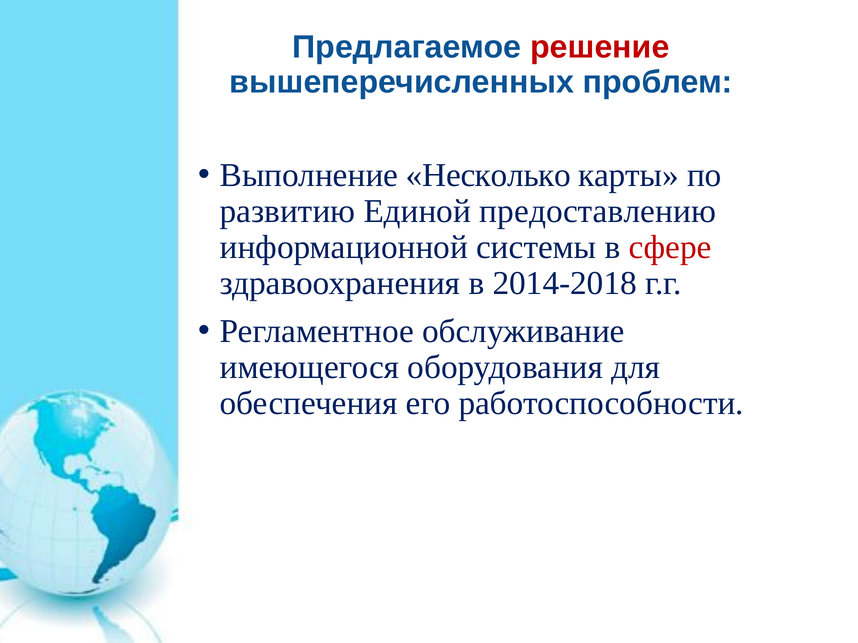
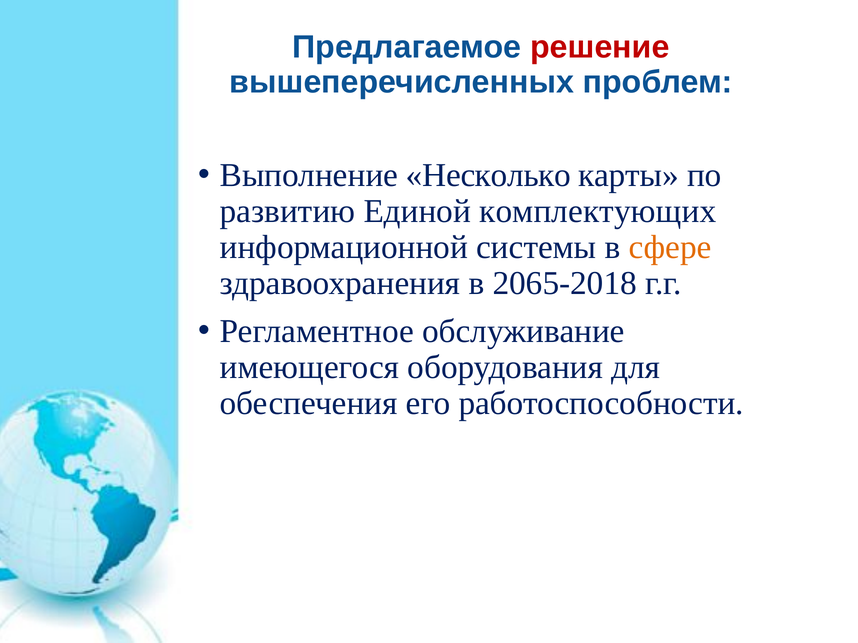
предоставлению: предоставлению -> комплектующих (598, 211)
сфере colour: red -> orange (670, 247)
2014-2018: 2014-2018 -> 2065-2018 (565, 283)
